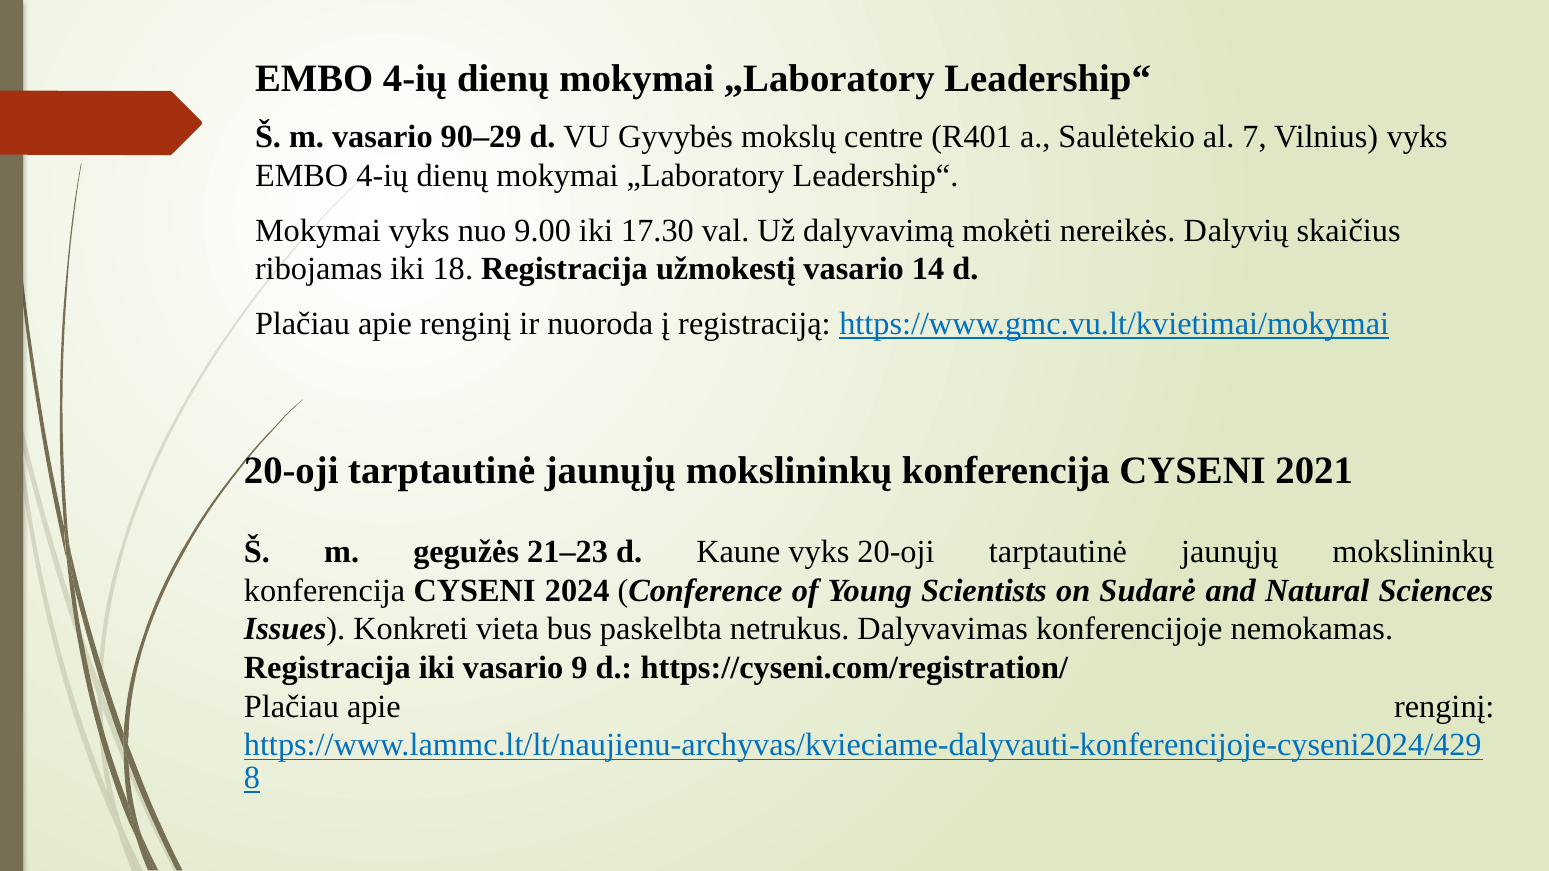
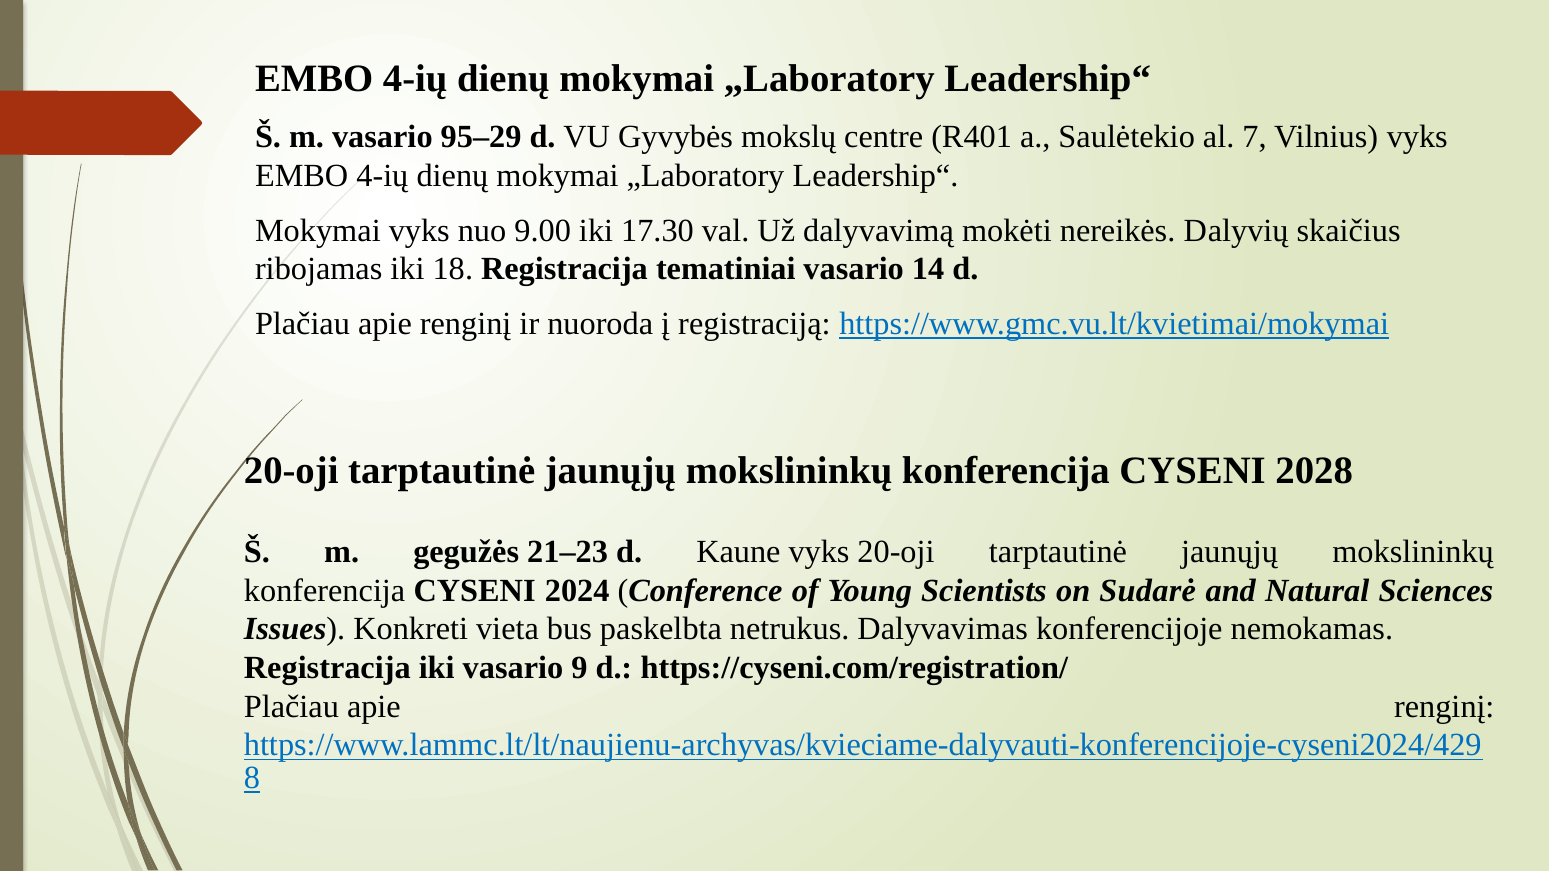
90–29: 90–29 -> 95–29 (481, 137)
užmokestį: užmokestį -> tematiniai (726, 269)
2021: 2021 -> 2028 (1314, 471)
